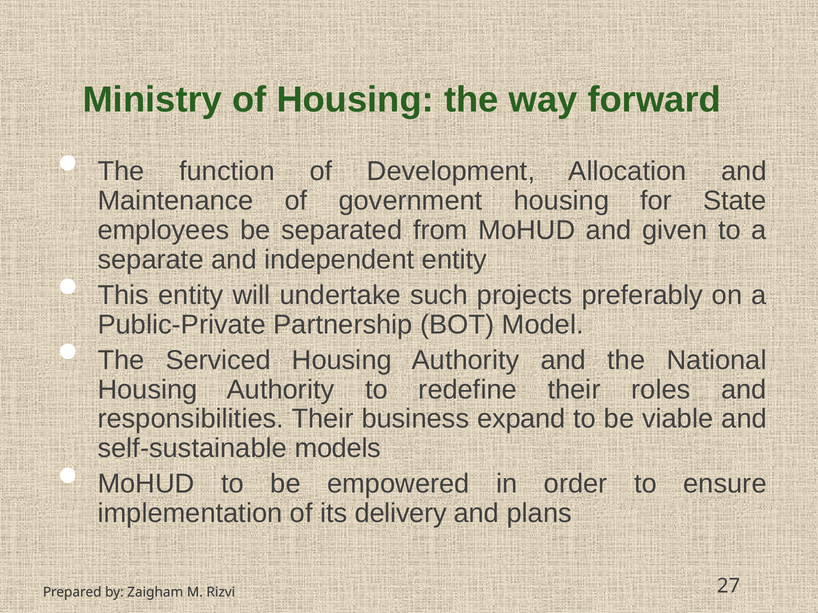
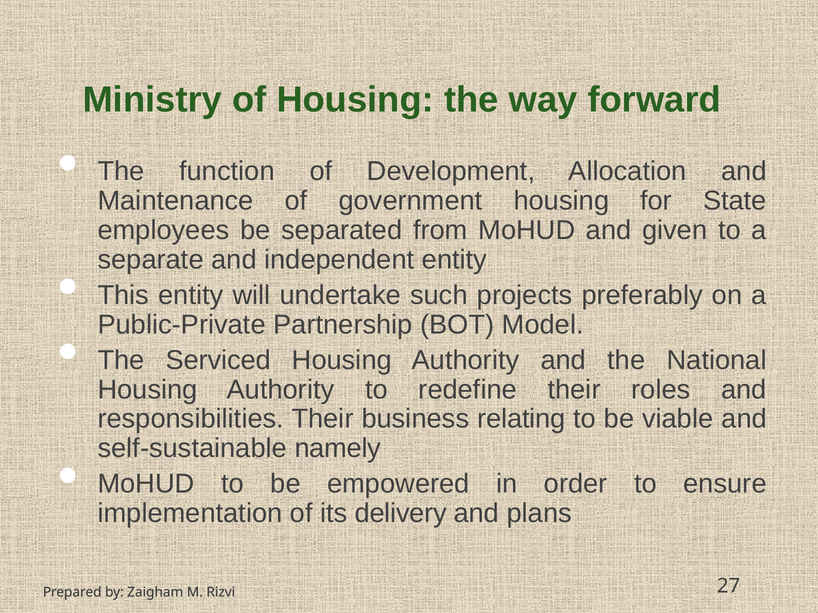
expand: expand -> relating (521, 419)
models: models -> namely (338, 449)
